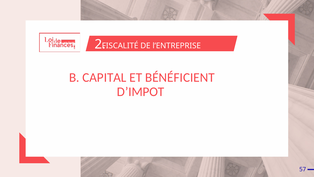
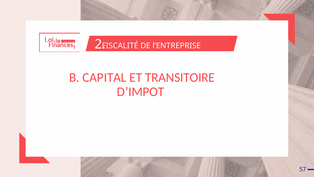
BÉNÉFICIENT: BÉNÉFICIENT -> TRANSITOIRE (180, 77)
